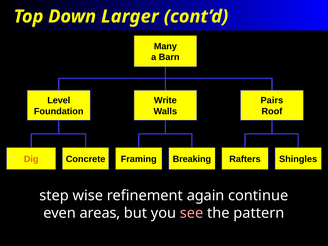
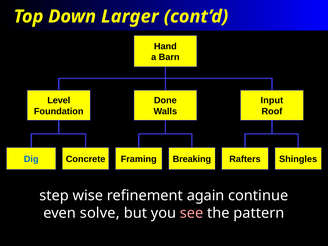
Many: Many -> Hand (165, 46)
Write: Write -> Done (165, 100)
Pairs: Pairs -> Input (272, 100)
Dig colour: orange -> blue (31, 159)
areas: areas -> solve (100, 213)
